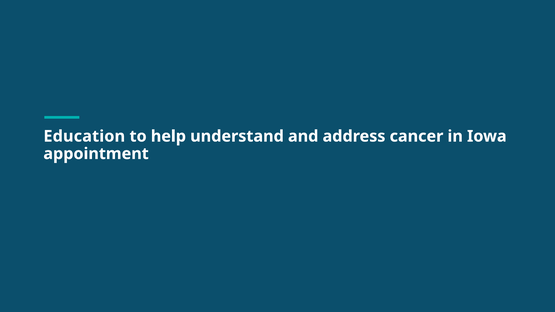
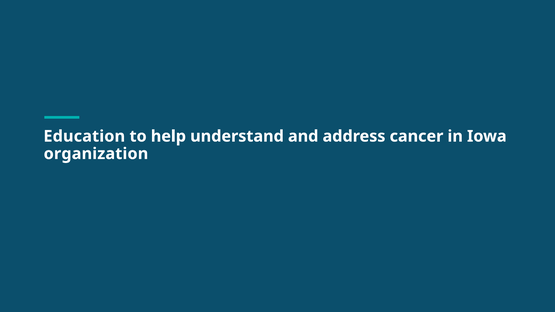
appointment: appointment -> organization (96, 154)
